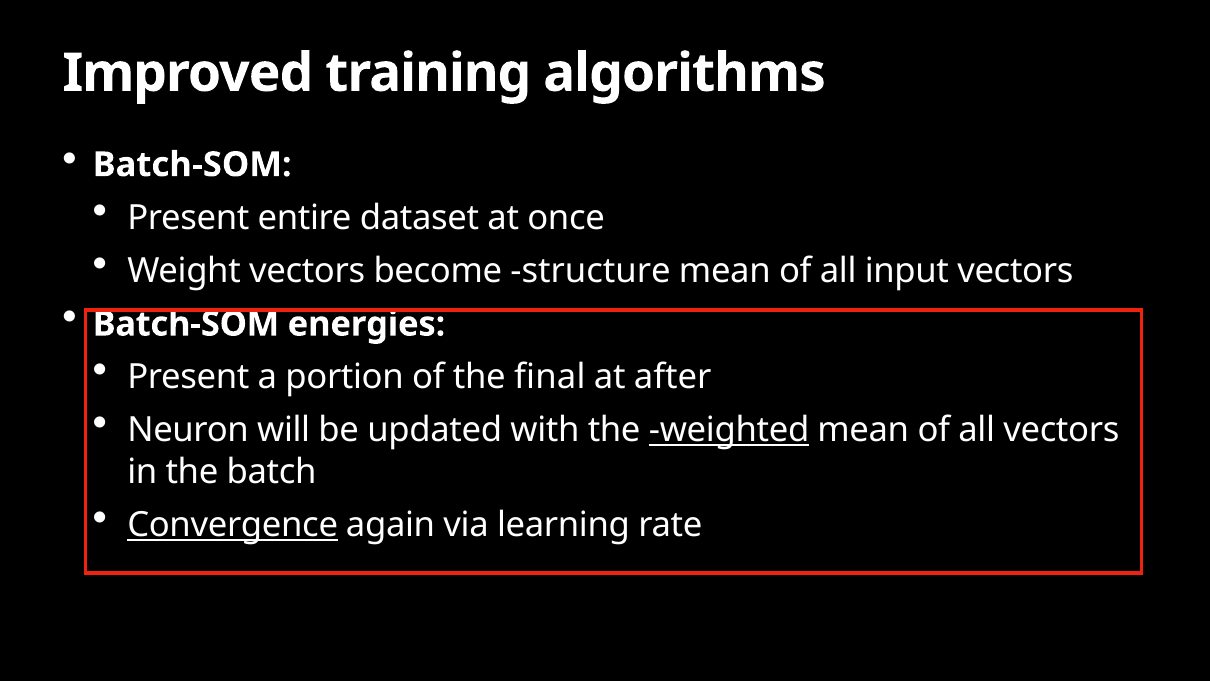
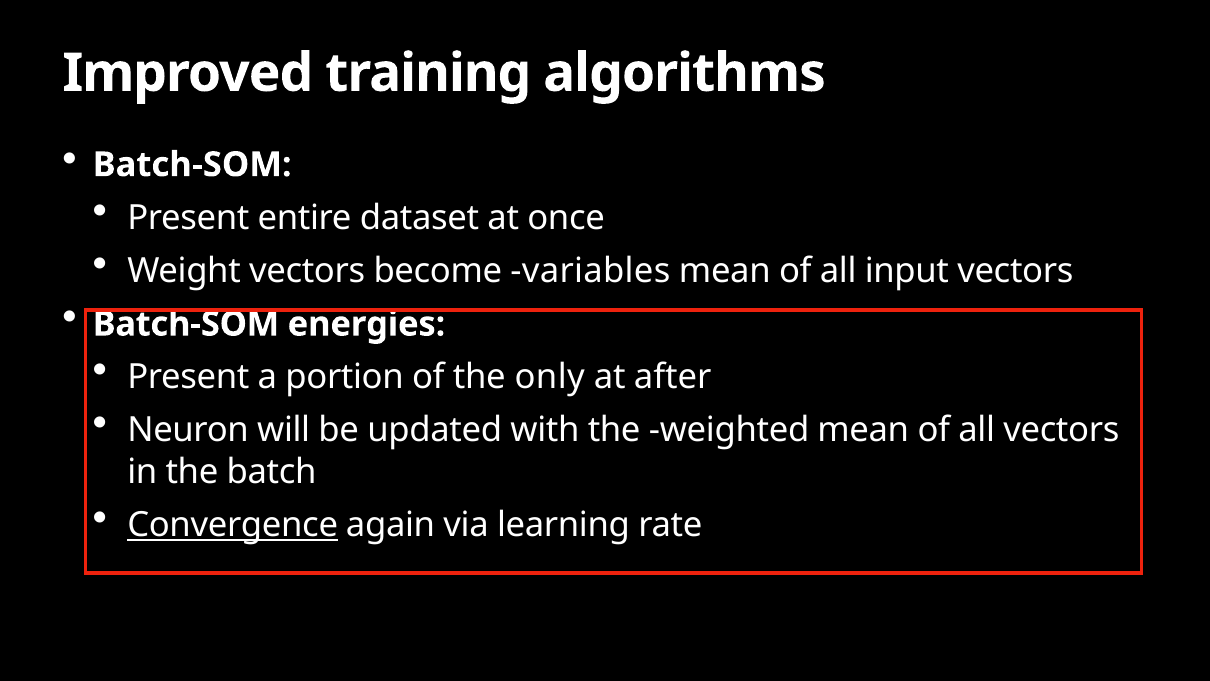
structure: structure -> variables (590, 271)
final: final -> only (550, 377)
weighted underline: present -> none (729, 430)
